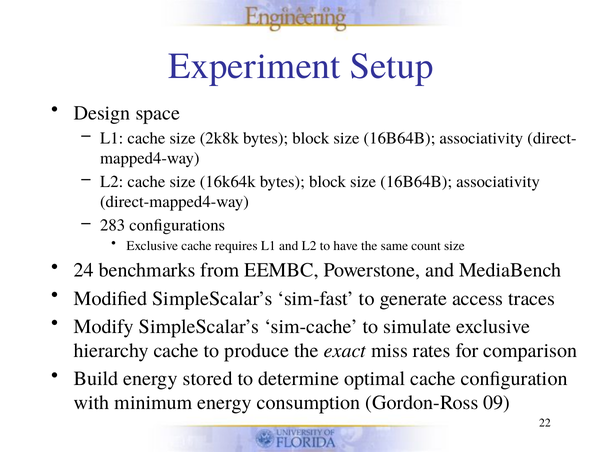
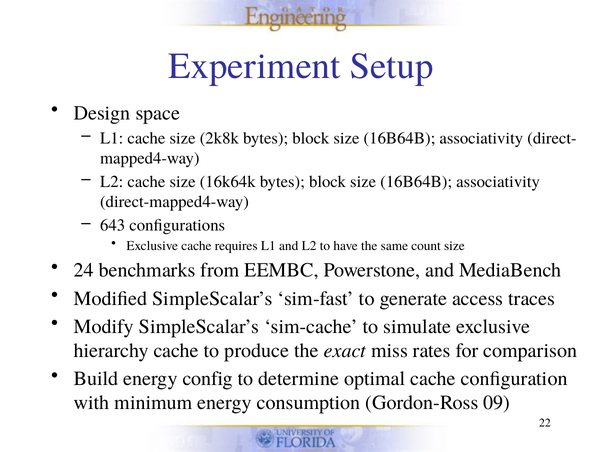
283: 283 -> 643 (113, 225)
stored: stored -> config (208, 378)
